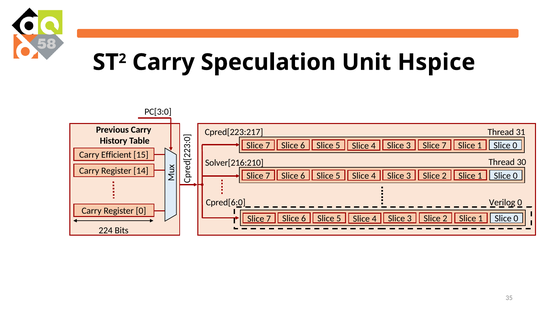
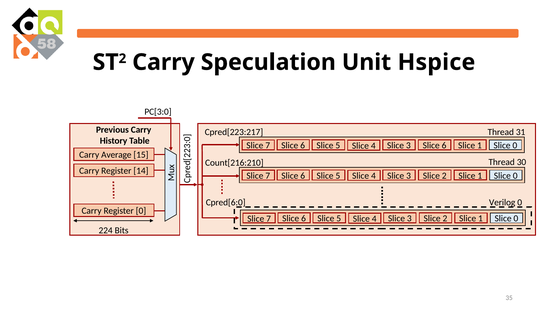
7: 7 -> 6 (444, 146)
Efficient: Efficient -> Average (116, 155)
Solver[216:210: Solver[216:210 -> Count[216:210 (234, 163)
